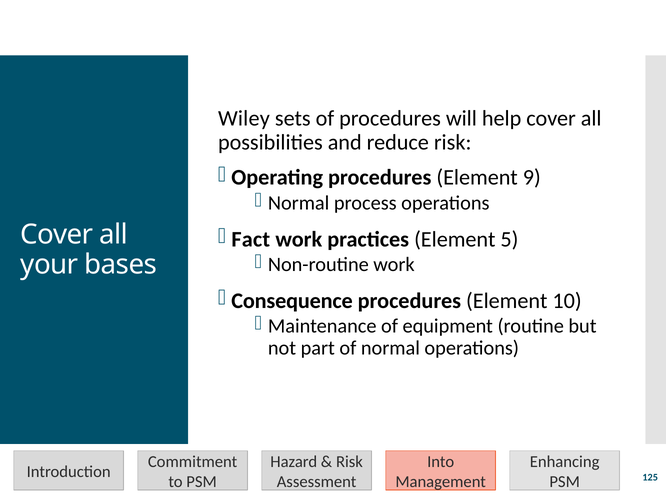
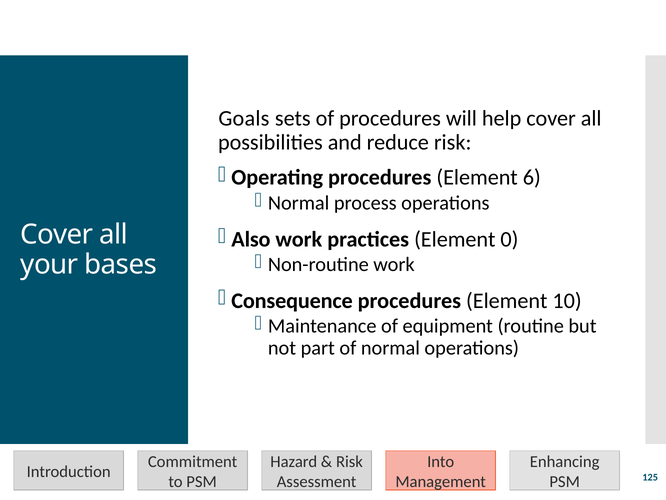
Wiley: Wiley -> Goals (244, 118)
9: 9 -> 6 (532, 177)
Fact: Fact -> Also (251, 239)
5: 5 -> 0 (509, 239)
